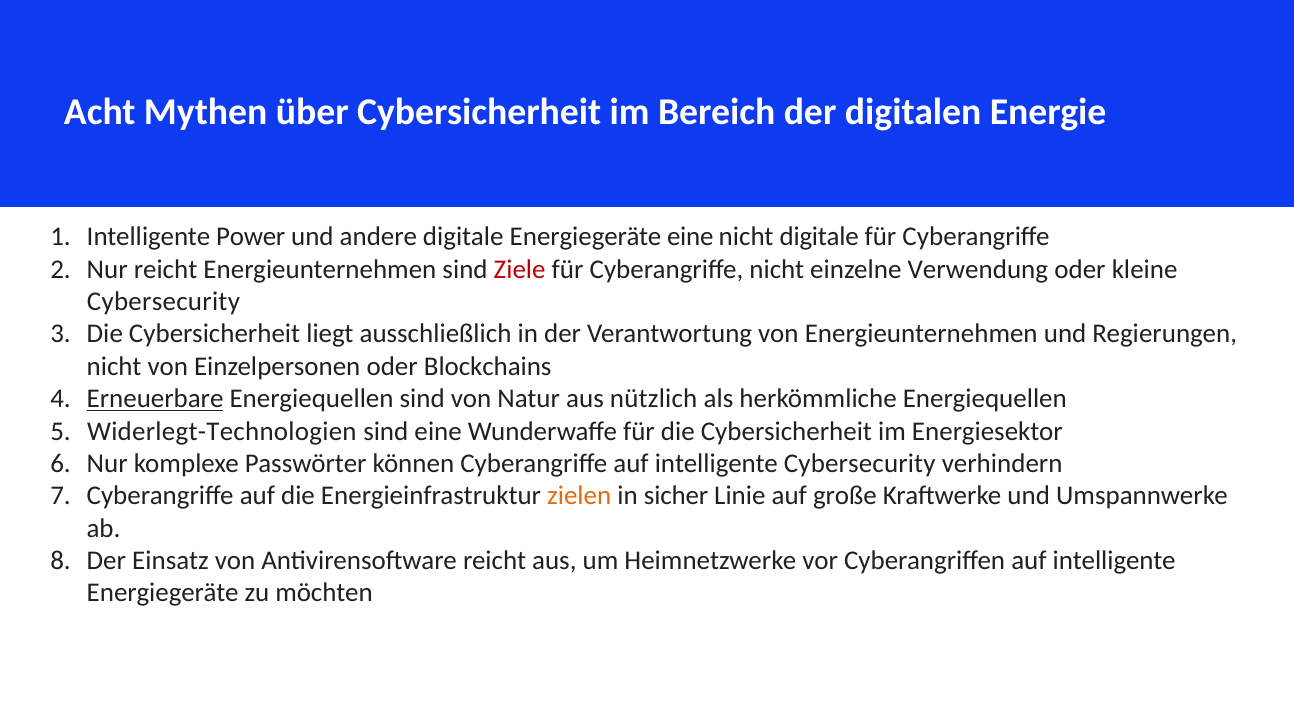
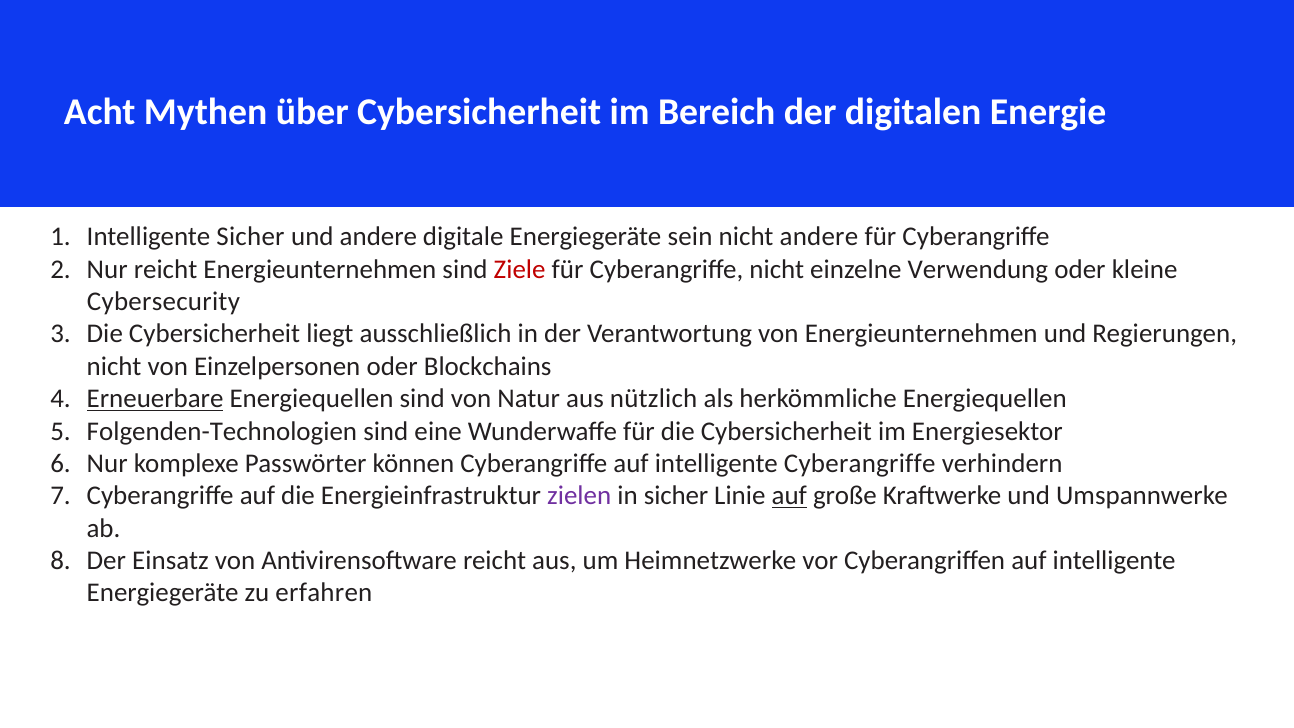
Intelligente Power: Power -> Sicher (250, 237)
Energiegeräte eine: eine -> sein (690, 237)
nicht digitale: digitale -> andere (819, 237)
Widerlegt-Technologien: Widerlegt-Technologien -> Folgenden-Technologien (222, 431)
intelligente Cybersecurity: Cybersecurity -> Cyberangriffe (860, 463)
zielen colour: orange -> purple (579, 496)
auf underline: none -> present (789, 496)
möchten: möchten -> erfahren (324, 593)
